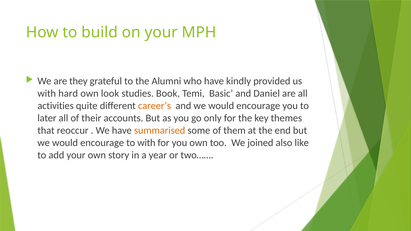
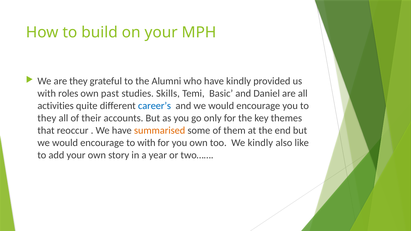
hard: hard -> roles (68, 94)
look: look -> past (110, 94)
Book: Book -> Skills (168, 94)
career’s colour: orange -> blue (155, 106)
later: later -> they (47, 118)
We joined: joined -> kindly (260, 143)
